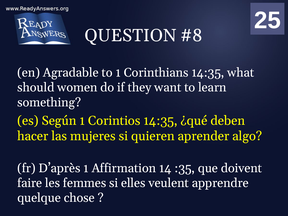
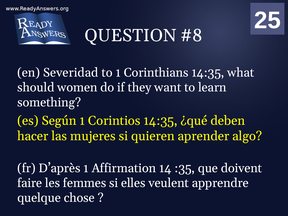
Agradable: Agradable -> Severidad (71, 73)
